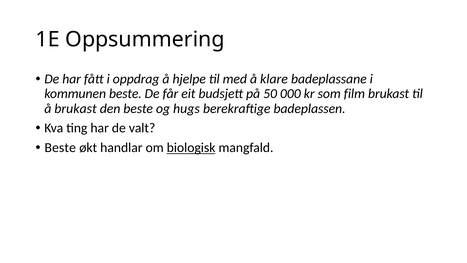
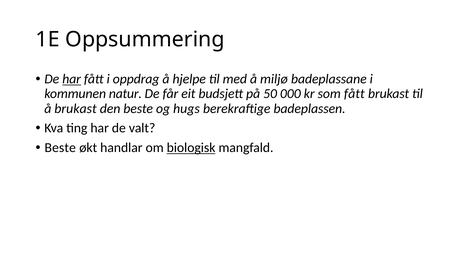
har underline: none -> present (72, 79)
klare: klare -> miljø (274, 79)
kommunen beste: beste -> natur (125, 94)
som film: film -> fått (354, 94)
